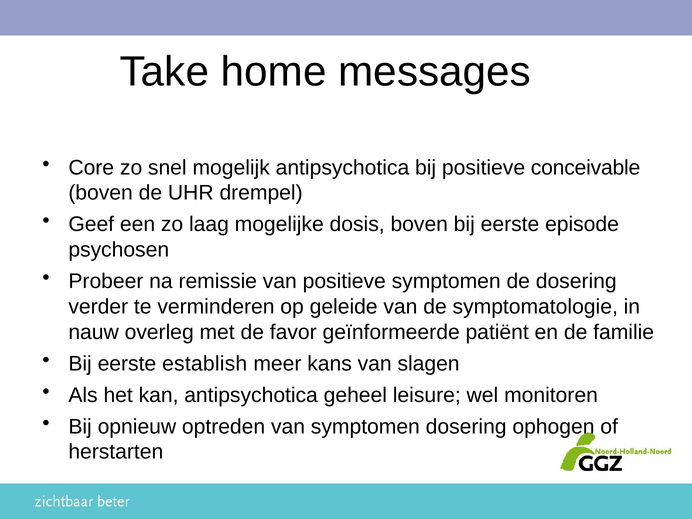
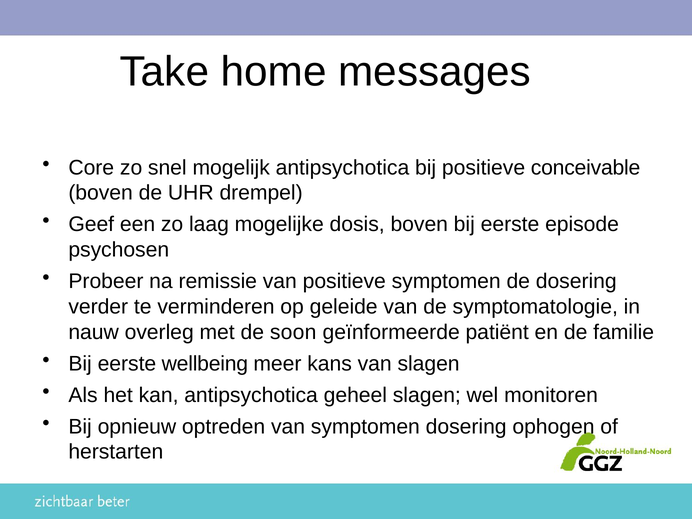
favor: favor -> soon (293, 332)
establish: establish -> wellbeing (205, 364)
geheel leisure: leisure -> slagen (427, 395)
